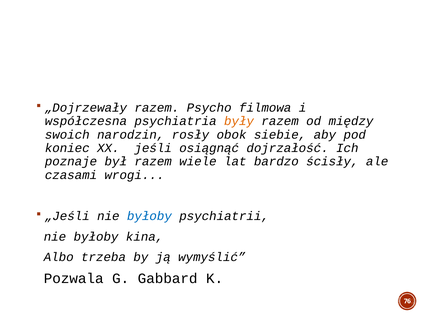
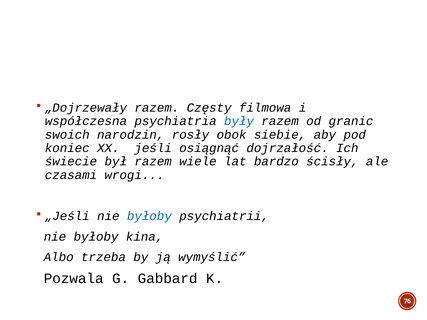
Psycho: Psycho -> Częsty (209, 108)
były colour: orange -> blue (239, 121)
między: między -> granic (351, 121)
poznaje: poznaje -> świecie (71, 162)
